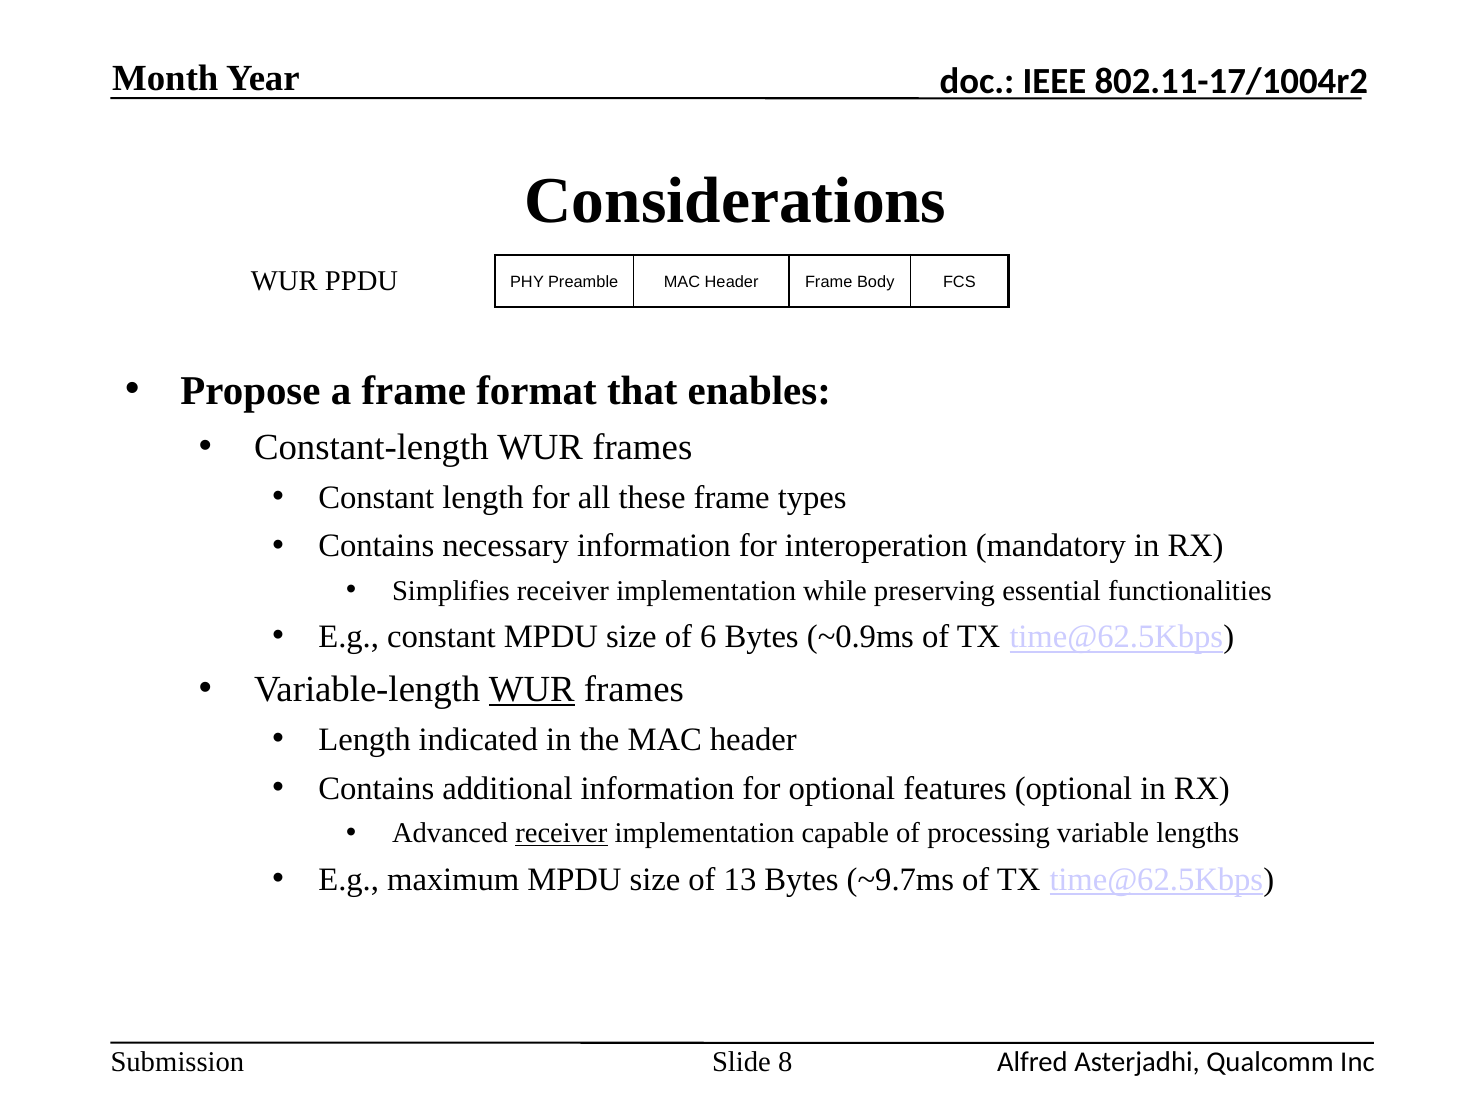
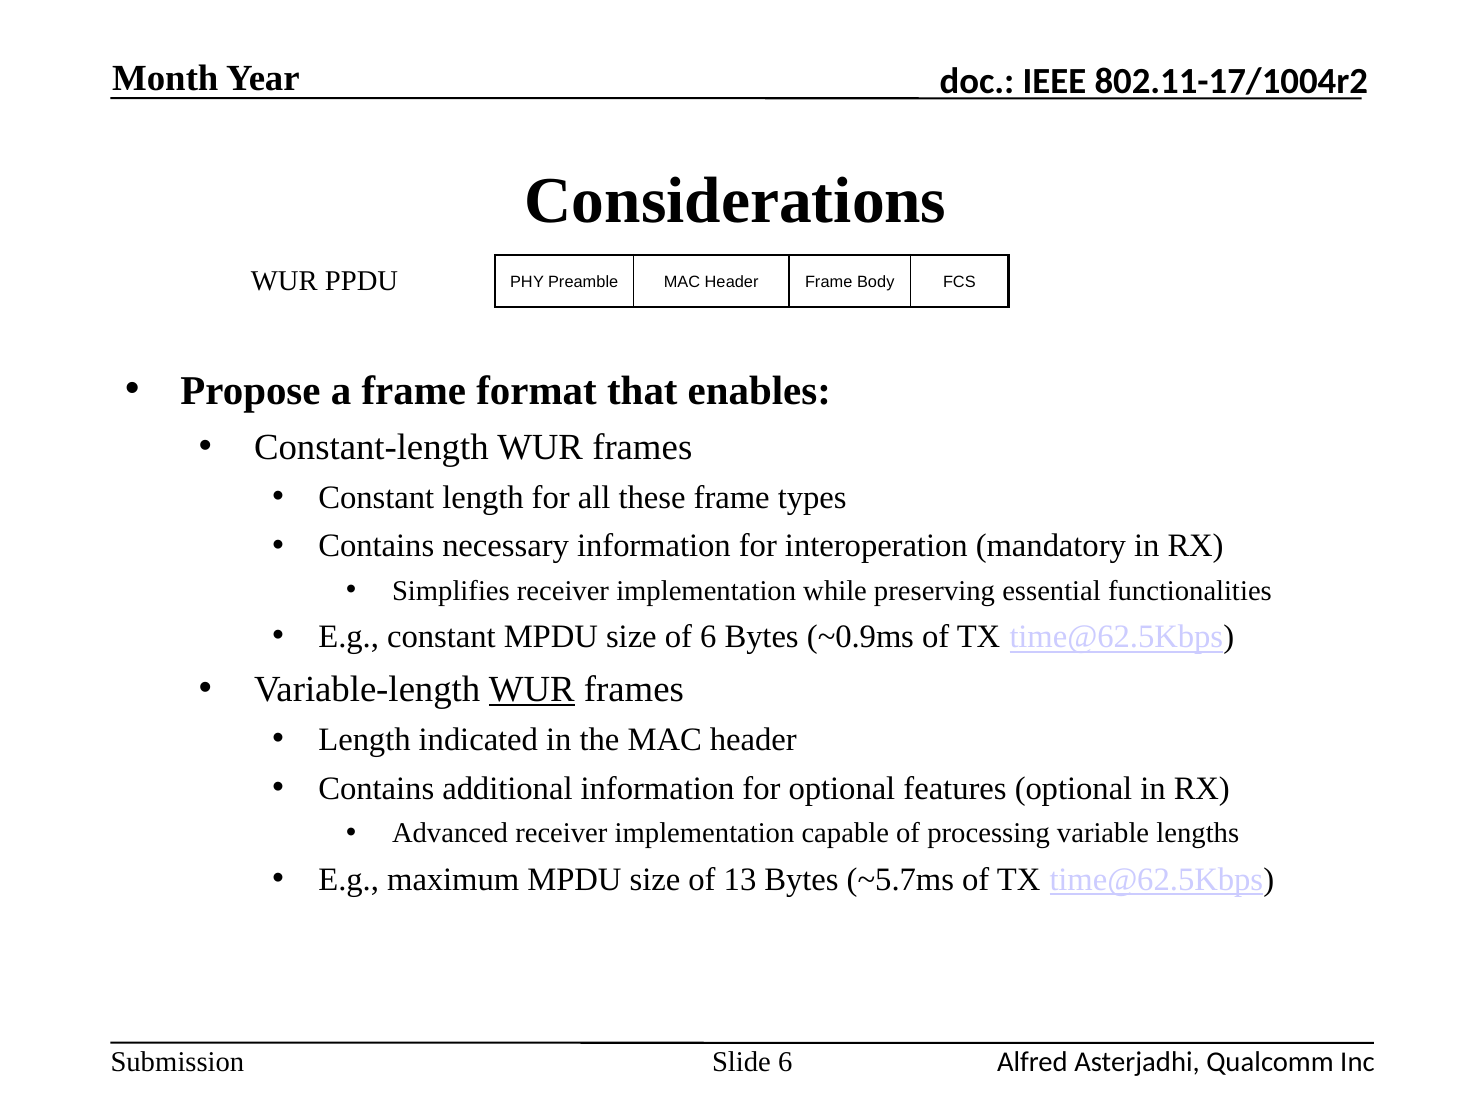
receiver underline: present -> none (561, 833)
~9.7ms: ~9.7ms -> ~5.7ms (900, 879)
Slide 8: 8 -> 6 (785, 1062)
